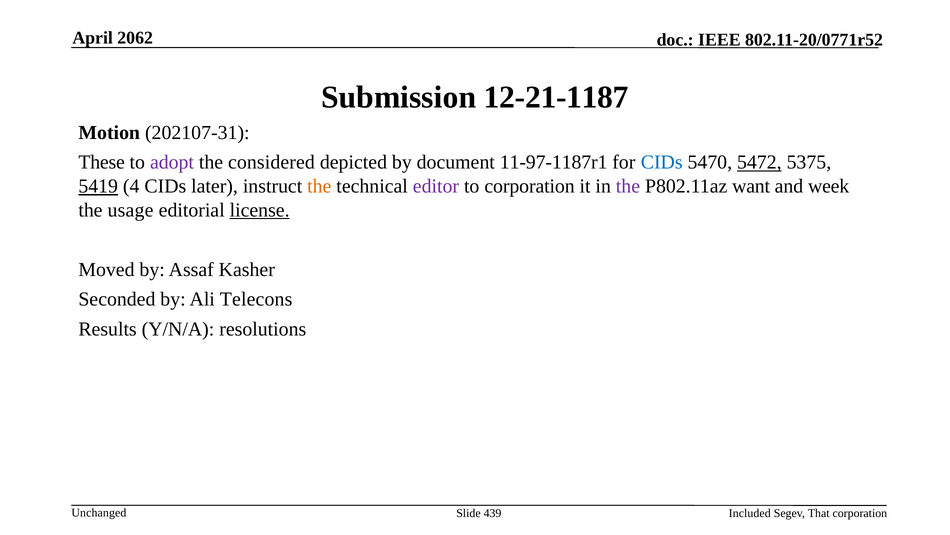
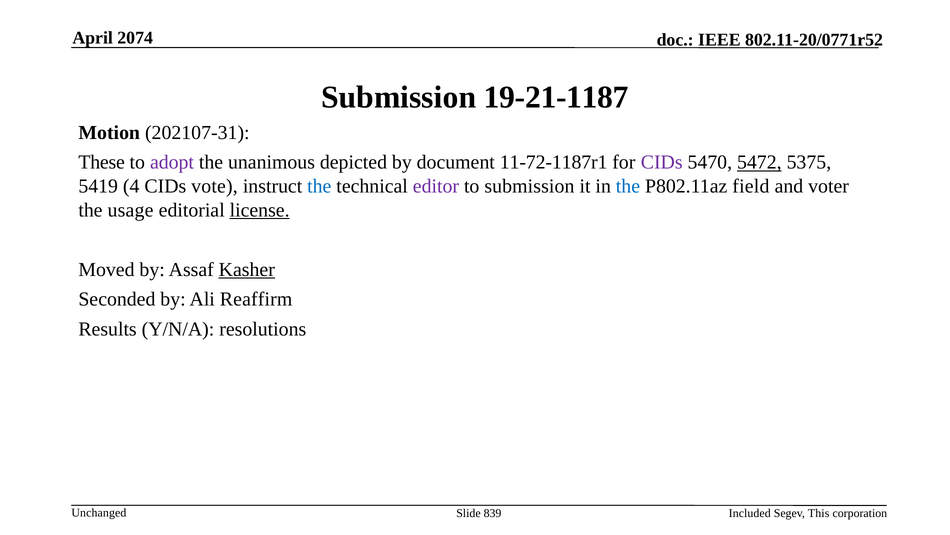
2062: 2062 -> 2074 (135, 38)
12-21-1187: 12-21-1187 -> 19-21-1187 (556, 97)
considered: considered -> unanimous (272, 162)
11-97-1187r1: 11-97-1187r1 -> 11-72-1187r1 (554, 162)
CIDs colour: blue -> purple (662, 162)
5419 underline: present -> none (98, 186)
later: later -> vote (214, 186)
the colour: orange -> blue (319, 186)
to corporation: corporation -> submission (529, 186)
the colour: purple -> blue (628, 186)
want: want -> field (751, 186)
week: week -> voter (829, 186)
Kasher underline: none -> present (247, 269)
Telecons: Telecons -> Reaffirm (256, 299)
439: 439 -> 839 (493, 513)
That: That -> This (819, 513)
